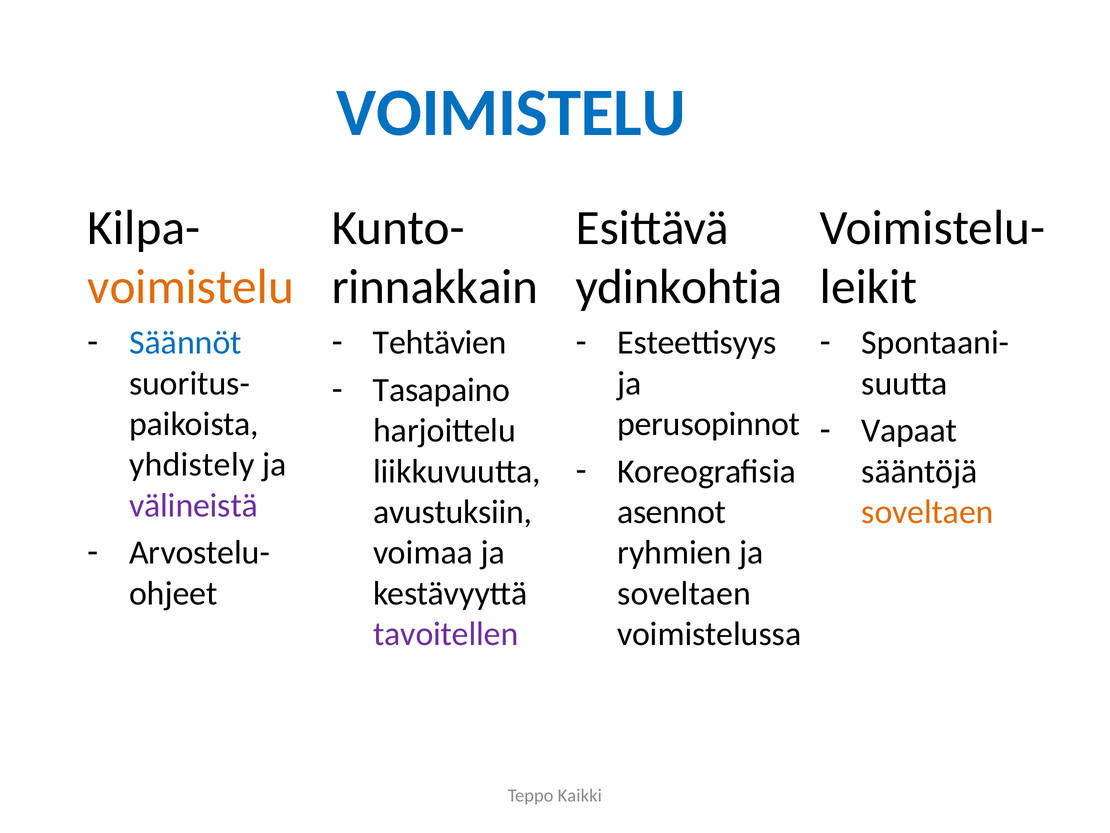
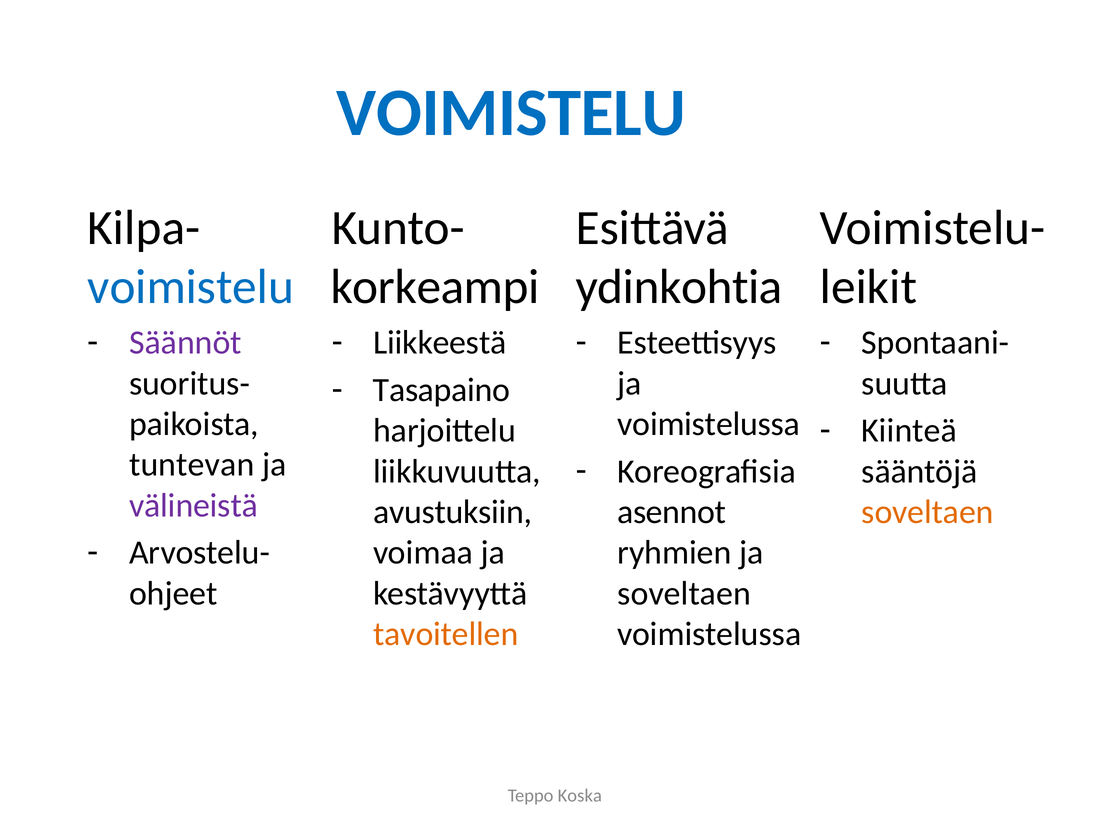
voimistelu colour: orange -> blue (191, 287)
rinnakkain: rinnakkain -> korkeampi (435, 287)
Säännöt colour: blue -> purple (185, 342)
Tehtävien: Tehtävien -> Liikkeestä (440, 342)
perusopinnot: perusopinnot -> voimistelussa (709, 424)
Vapaat: Vapaat -> Kiinteä (909, 431)
yhdistely: yhdistely -> tuntevan (192, 464)
tavoitellen colour: purple -> orange (446, 634)
Kaikki: Kaikki -> Koska (580, 795)
